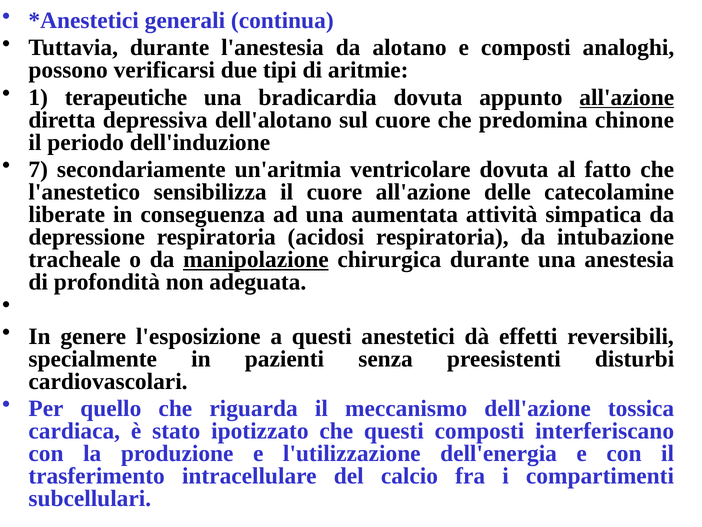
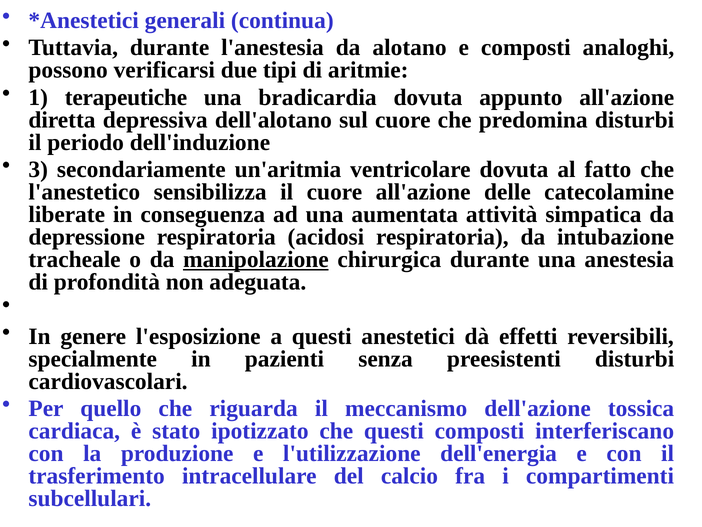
all'azione underline: present -> none (627, 97)
predomina chinone: chinone -> disturbi (635, 120)
7: 7 -> 3 (38, 169)
